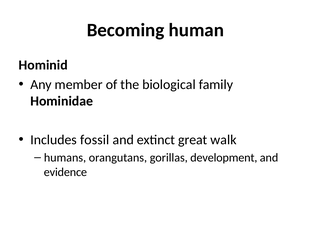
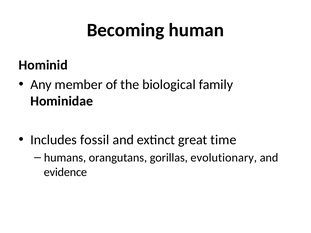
walk: walk -> time (223, 140)
development: development -> evolutionary (224, 158)
